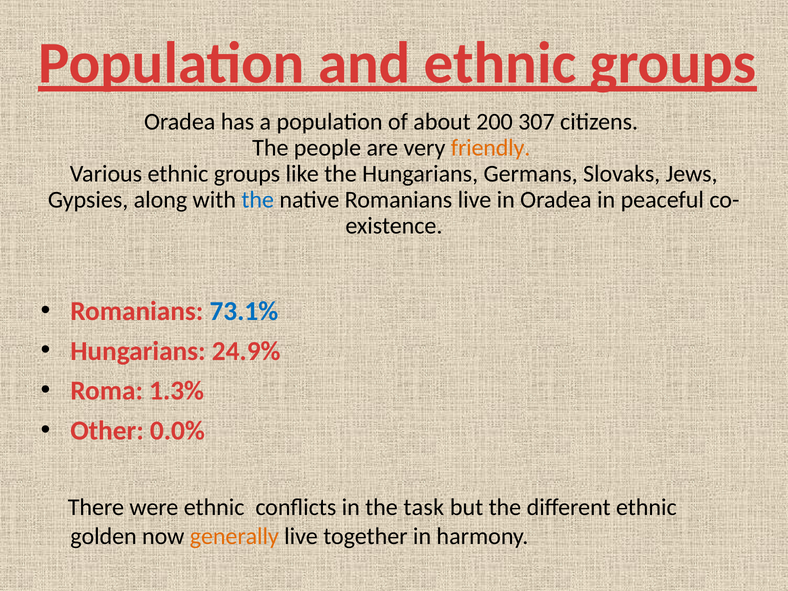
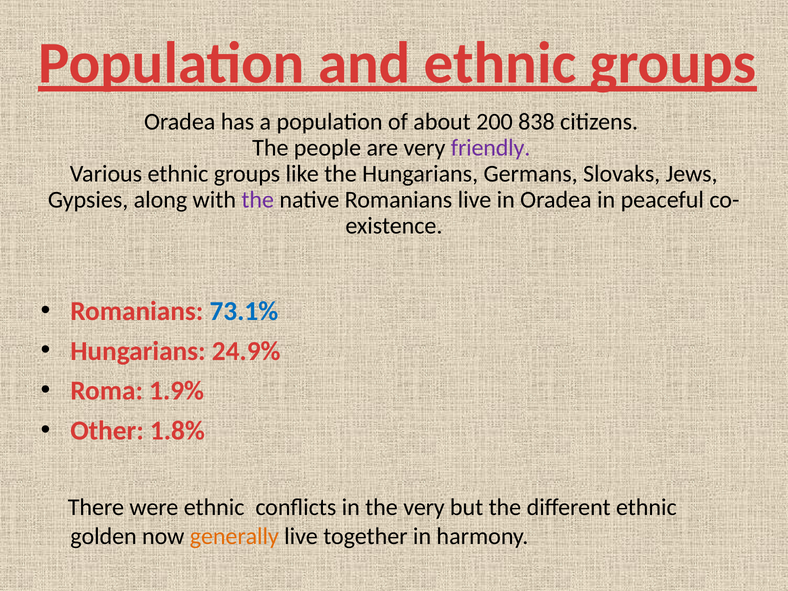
307: 307 -> 838 (536, 122)
friendly colour: orange -> purple (491, 148)
the colour: blue -> purple (258, 200)
1.3%: 1.3% -> 1.9% (177, 391)
0.0%: 0.0% -> 1.8% (177, 431)
the task: task -> very (424, 507)
